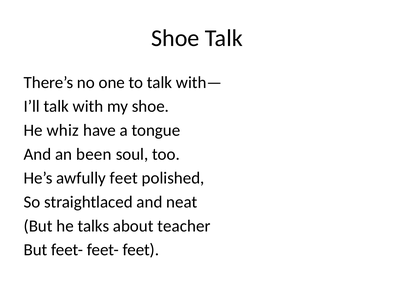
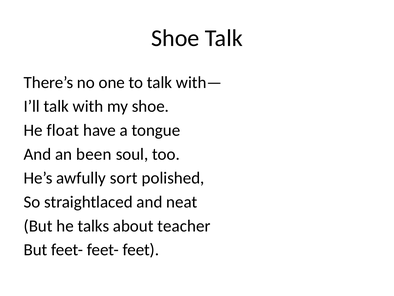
whiz: whiz -> float (63, 130)
awfully feet: feet -> sort (124, 178)
